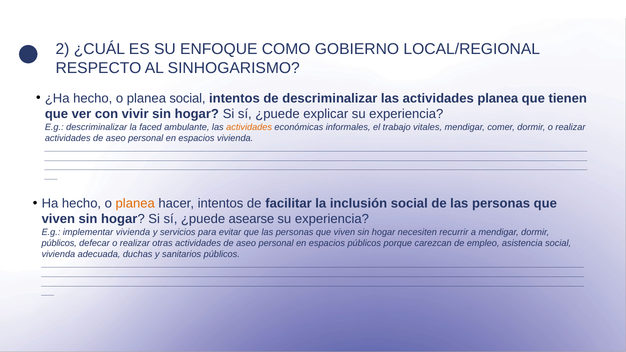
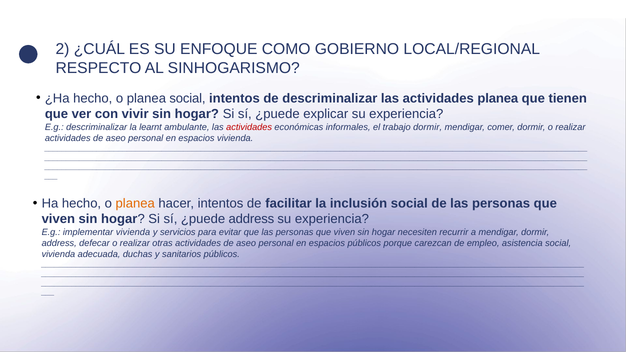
faced: faced -> learnt (151, 127)
actividades colour: orange -> red (249, 127)
trabajo vitales: vitales -> dormir (428, 127)
¿puede asearse: asearse -> address (251, 219)
públicos: públicos -> address (59, 243)
